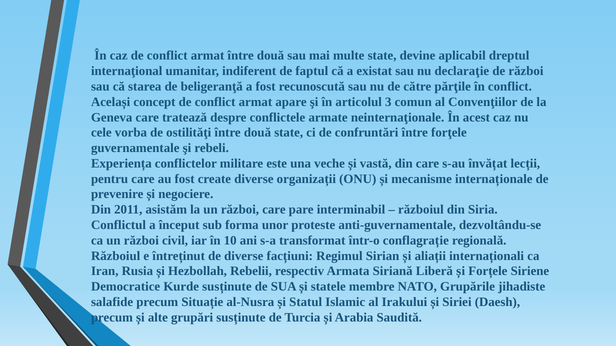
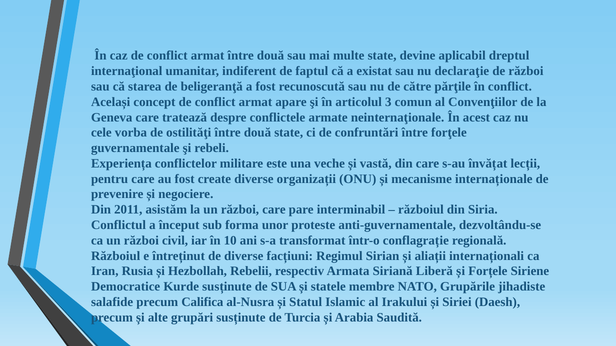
Situație: Situație -> Califica (202, 302)
